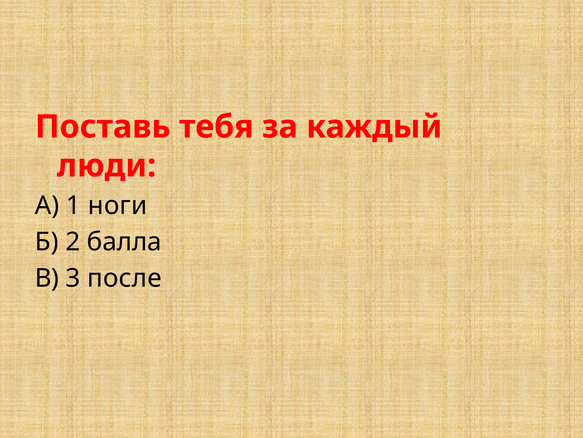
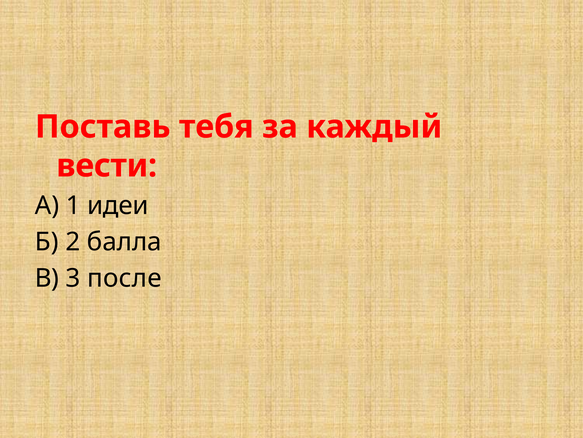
люди: люди -> вести (107, 165)
ноги: ноги -> идеи (118, 205)
